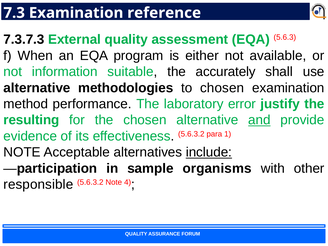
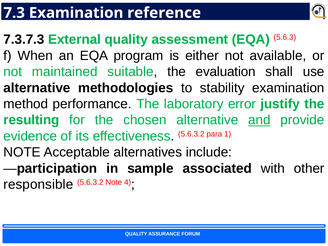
information: information -> maintained (65, 72)
accurately: accurately -> evaluation (226, 72)
to chosen: chosen -> stability (222, 88)
include underline: present -> none (209, 152)
organisms: organisms -> associated (217, 168)
